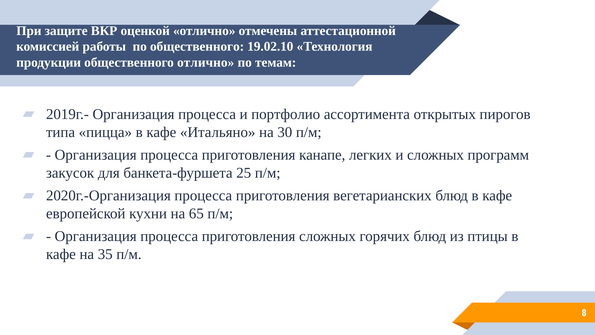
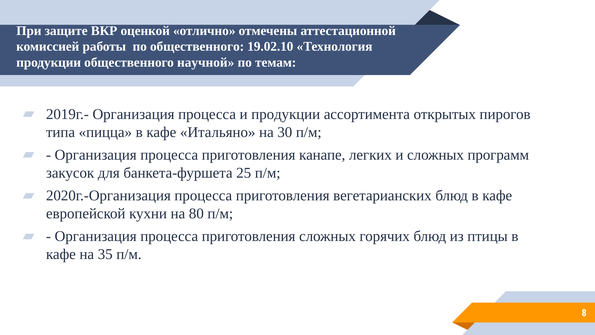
общественного отлично: отлично -> научной (206, 62)
и портфолио: портфолио -> продукции (286, 114)
65: 65 -> 80 (196, 213)
